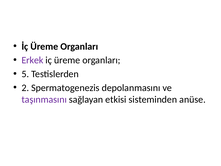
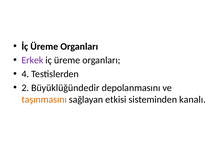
5: 5 -> 4 (25, 74)
Spermatogenezis: Spermatogenezis -> Büyüklüğündedir (65, 88)
taşınmasını colour: purple -> orange (44, 99)
anüse: anüse -> kanalı (192, 99)
